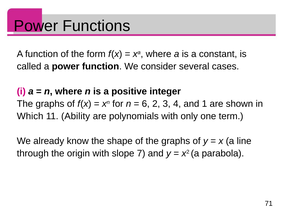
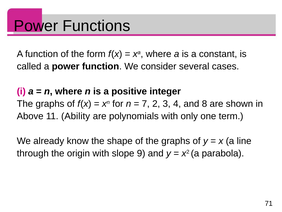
6: 6 -> 7 (146, 104)
1: 1 -> 8 (204, 104)
Which: Which -> Above (30, 116)
7: 7 -> 9 (141, 153)
